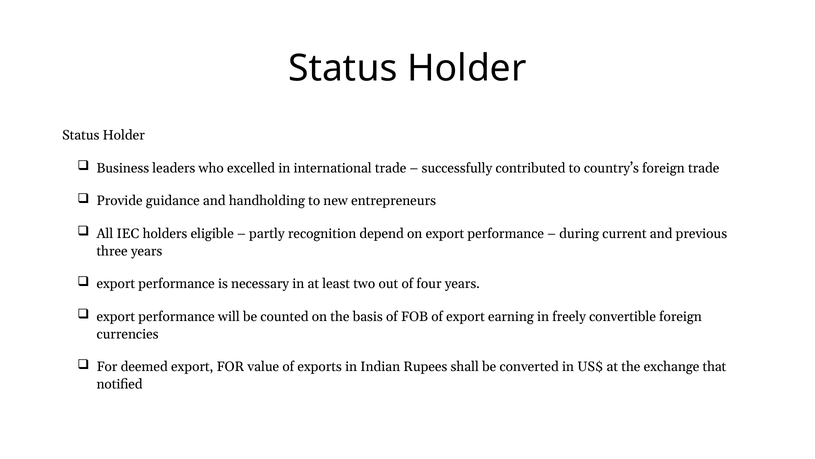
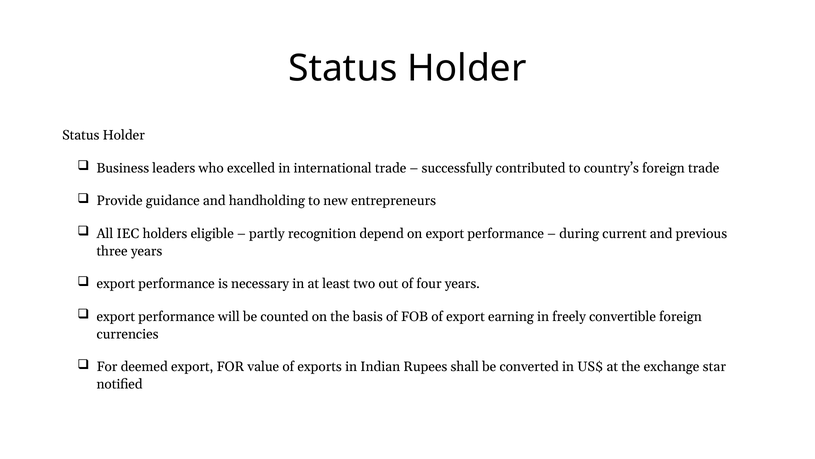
that: that -> star (714, 366)
